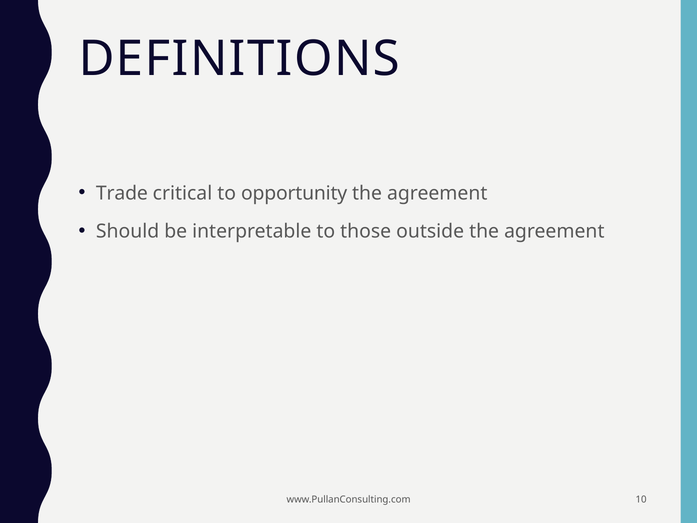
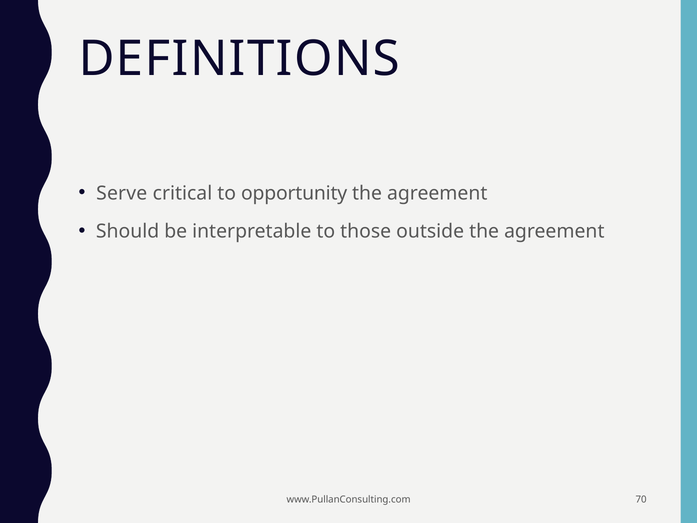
Trade: Trade -> Serve (122, 193)
10: 10 -> 70 (641, 499)
